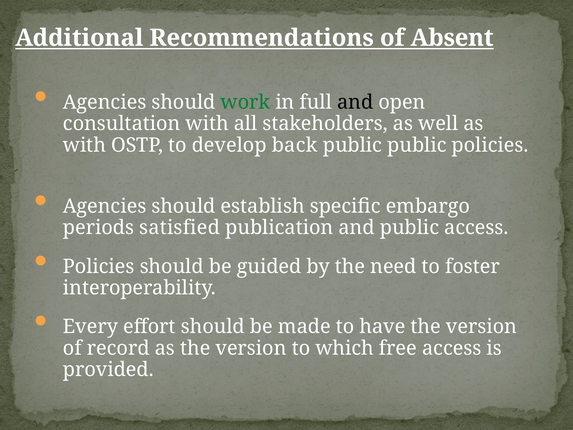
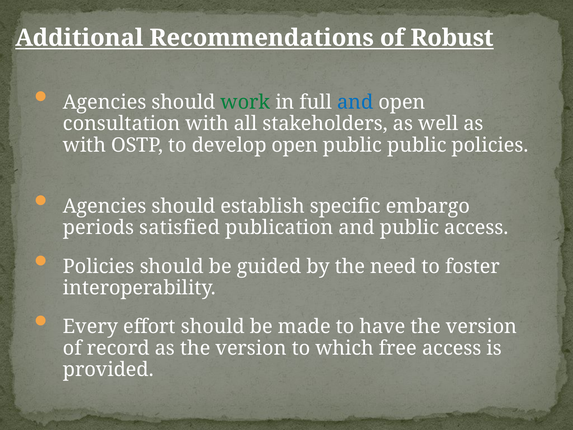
Absent: Absent -> Robust (452, 38)
and colour: black -> blue (355, 102)
develop back: back -> open (295, 145)
